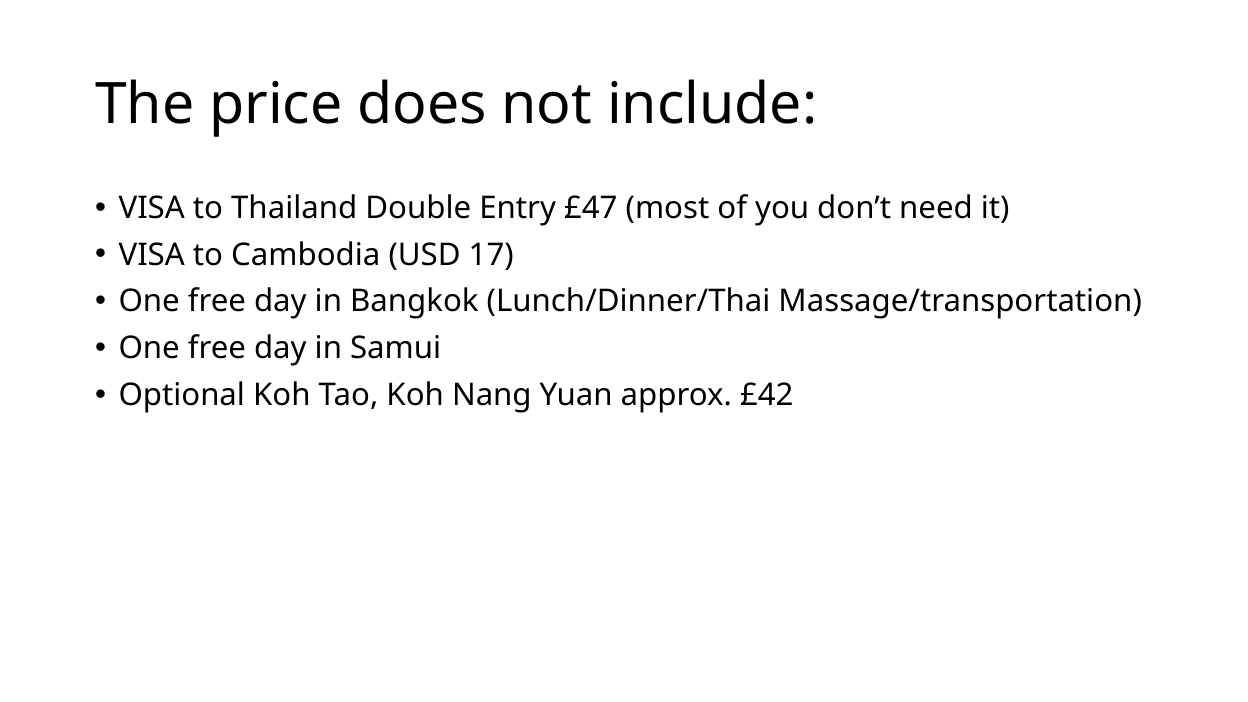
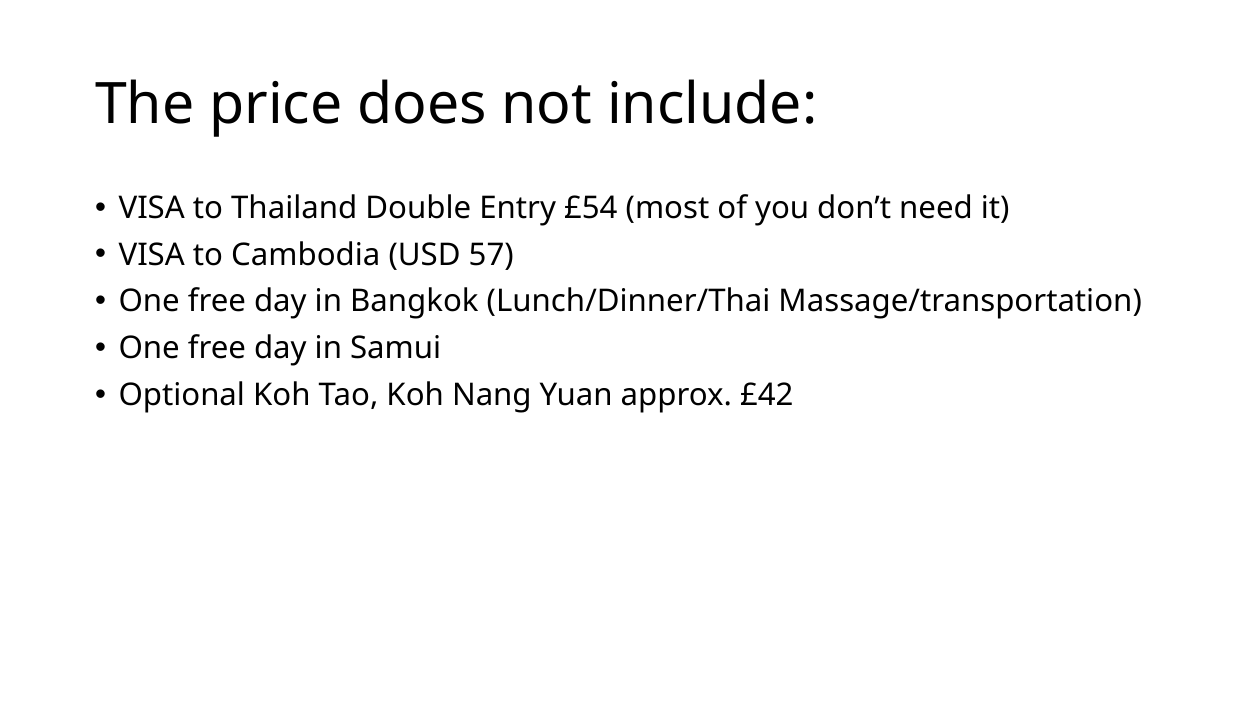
£47: £47 -> £54 (591, 208)
17: 17 -> 57 (491, 255)
